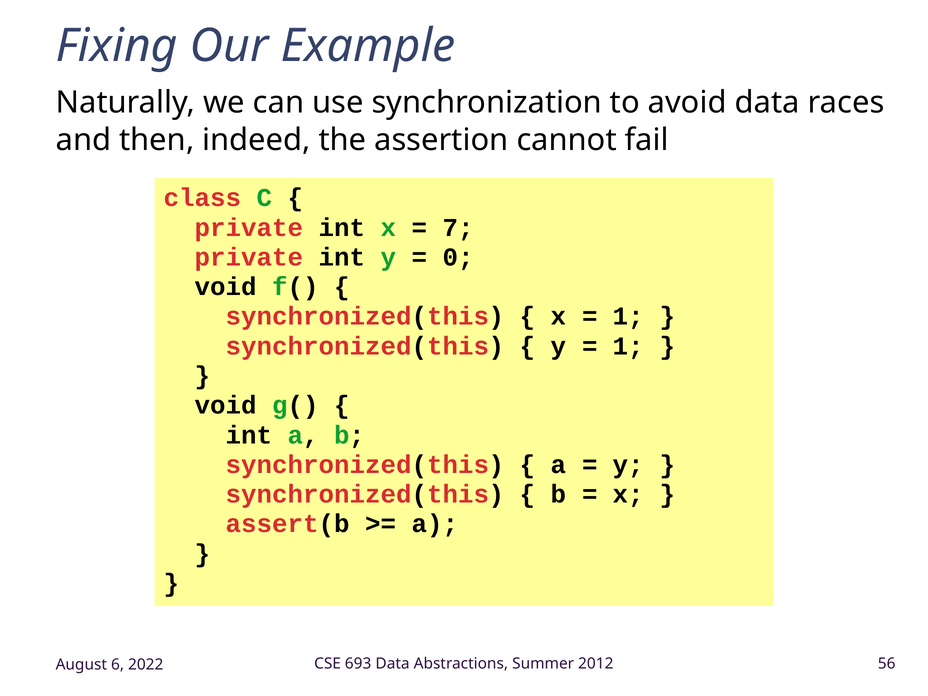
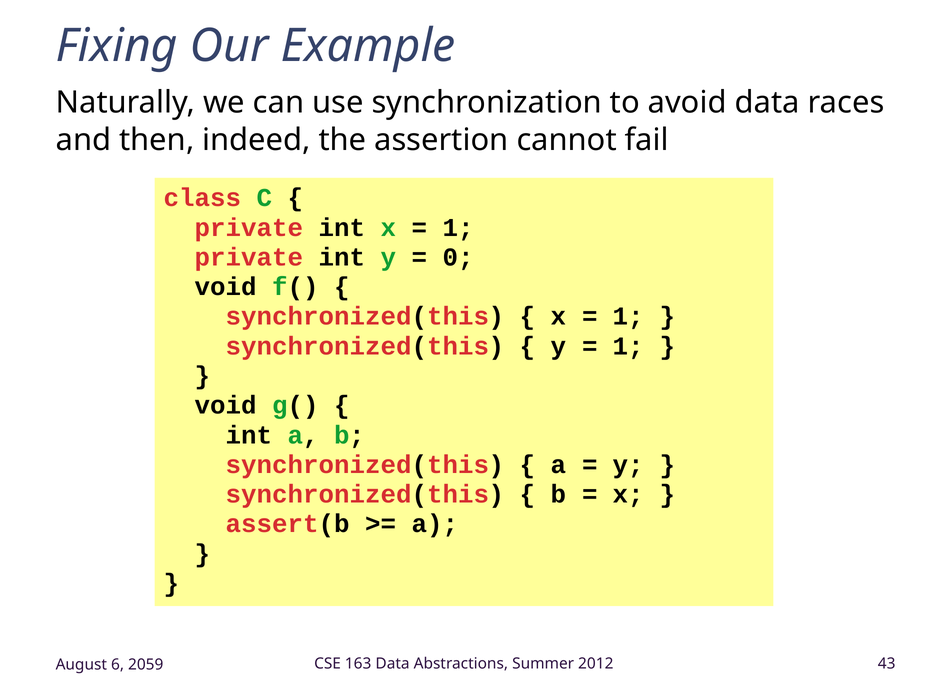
7: 7 -> 1 (458, 228)
693: 693 -> 163 (358, 663)
56: 56 -> 43 (887, 663)
2022: 2022 -> 2059 (146, 665)
